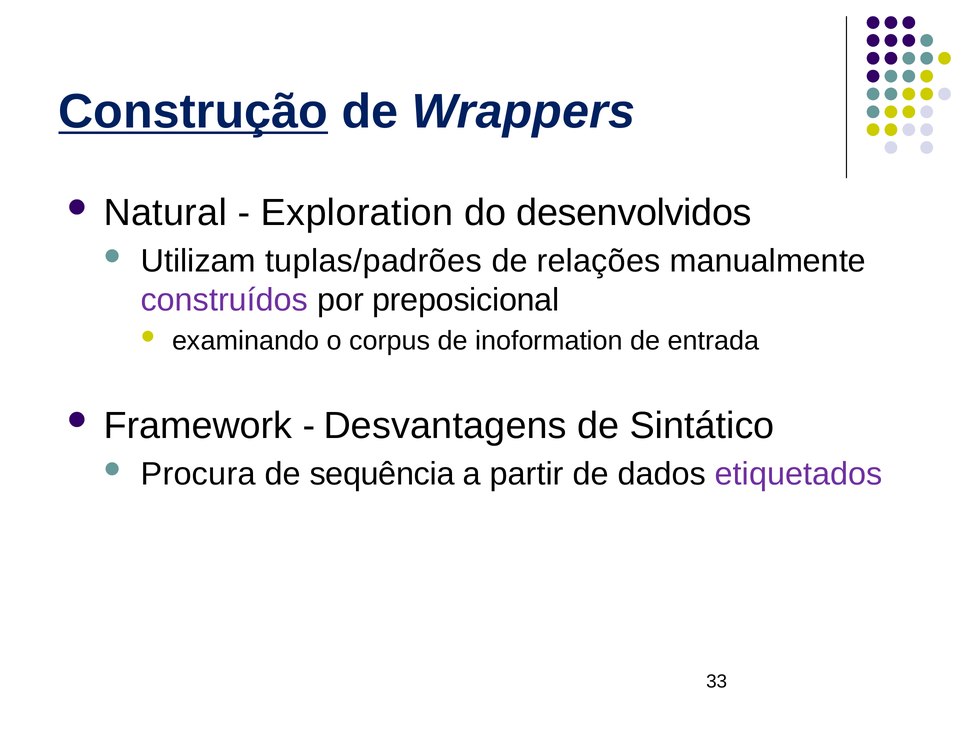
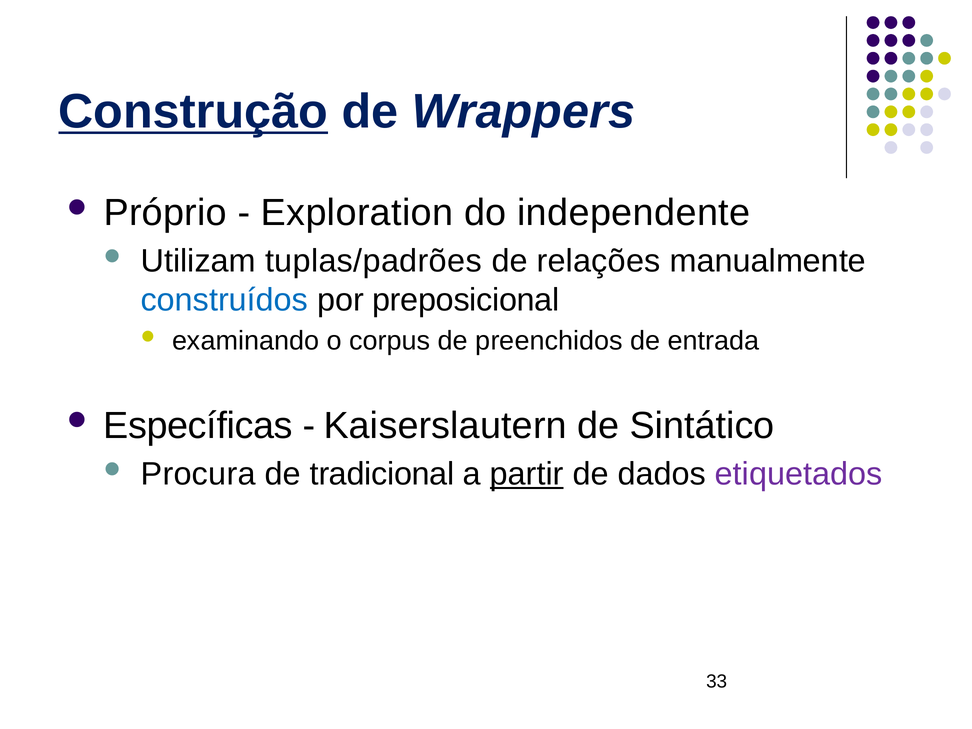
Natural: Natural -> Próprio (165, 213)
desenvolvidos: desenvolvidos -> independente (634, 213)
construídos colour: purple -> blue (224, 300)
inoformation: inoformation -> preenchidos (549, 341)
Framework: Framework -> Específicas (198, 426)
Desvantagens: Desvantagens -> Kaiserslautern (445, 426)
sequência: sequência -> tradicional (382, 474)
partir underline: none -> present (527, 474)
